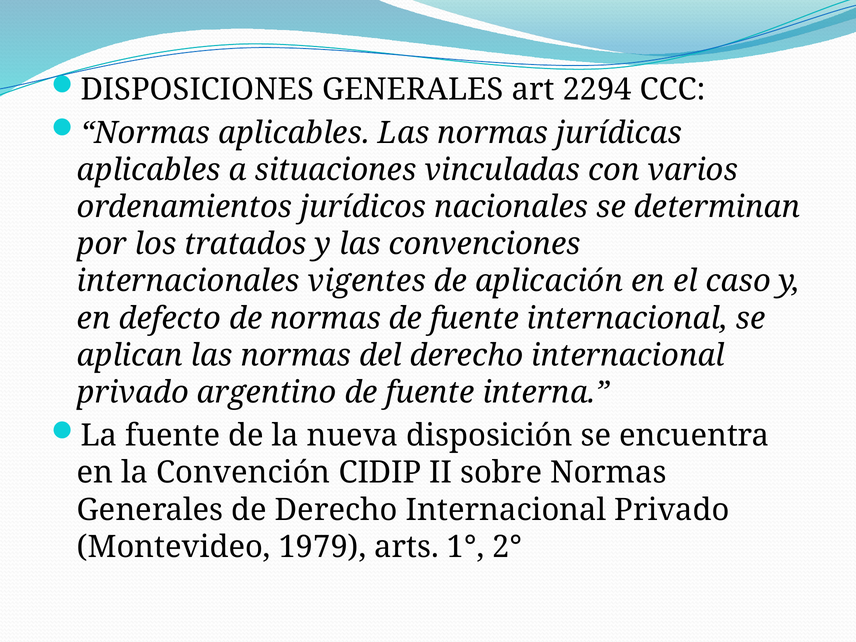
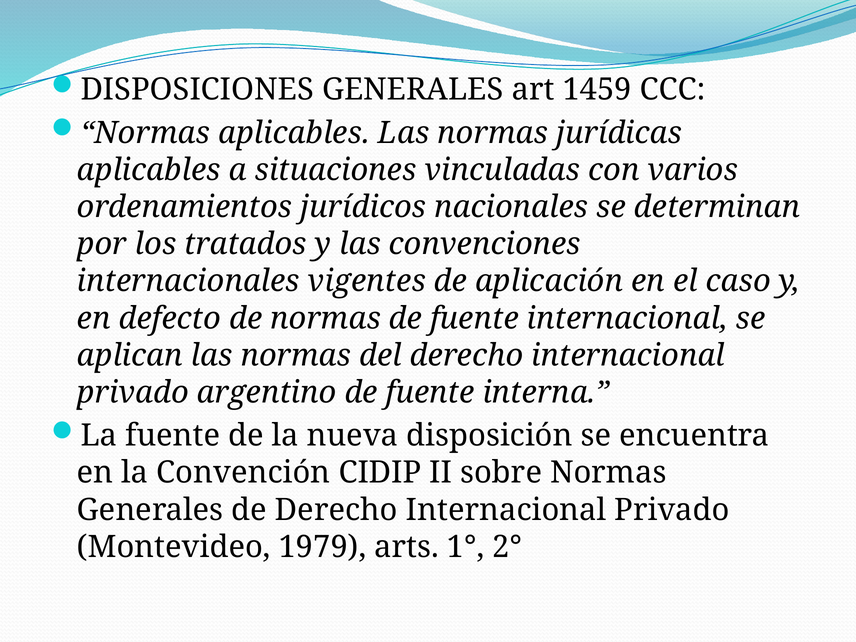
2294: 2294 -> 1459 (597, 90)
